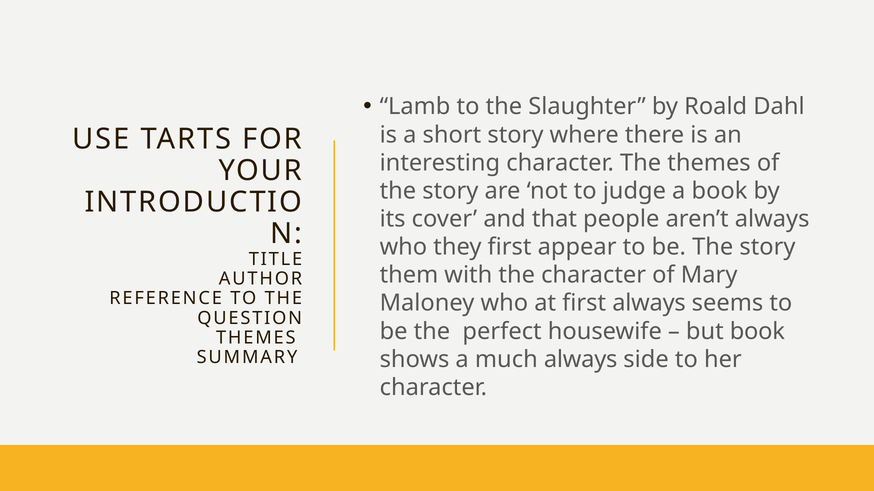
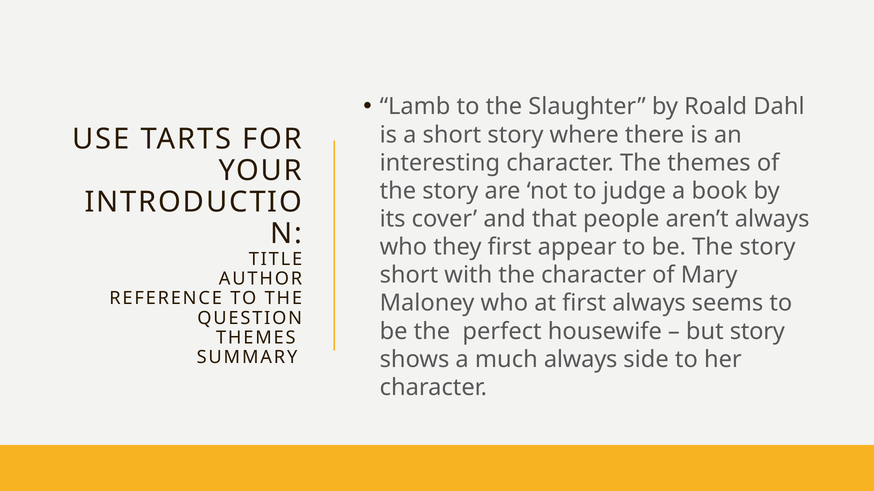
them: them -> short (409, 275)
but book: book -> story (757, 332)
